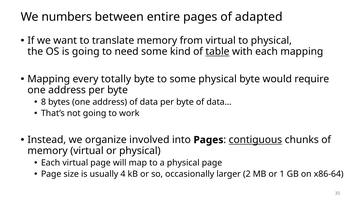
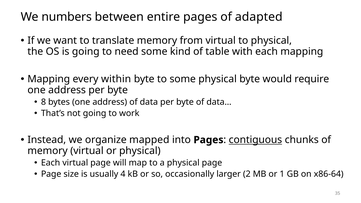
table underline: present -> none (217, 52)
totally: totally -> within (116, 79)
involved: involved -> mapped (149, 140)
